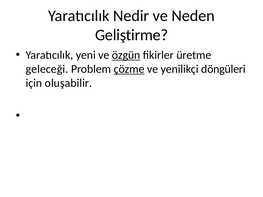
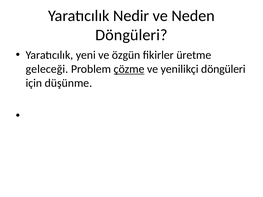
Geliştirme: Geliştirme -> Döngüleri (131, 35)
özgün underline: present -> none (126, 55)
oluşabilir: oluşabilir -> düşünme (68, 83)
